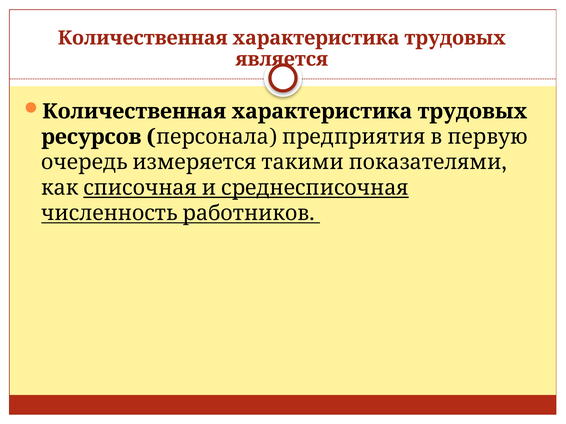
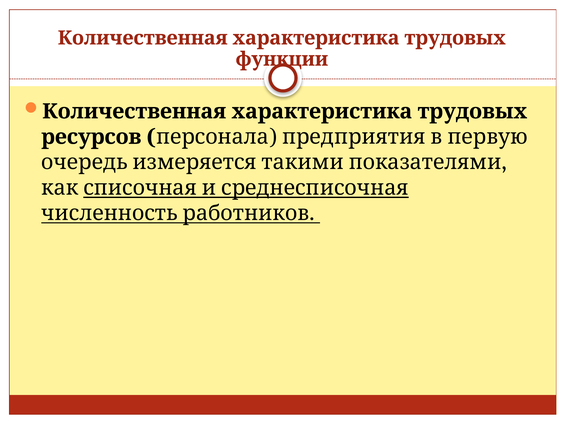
является: является -> функции (282, 59)
